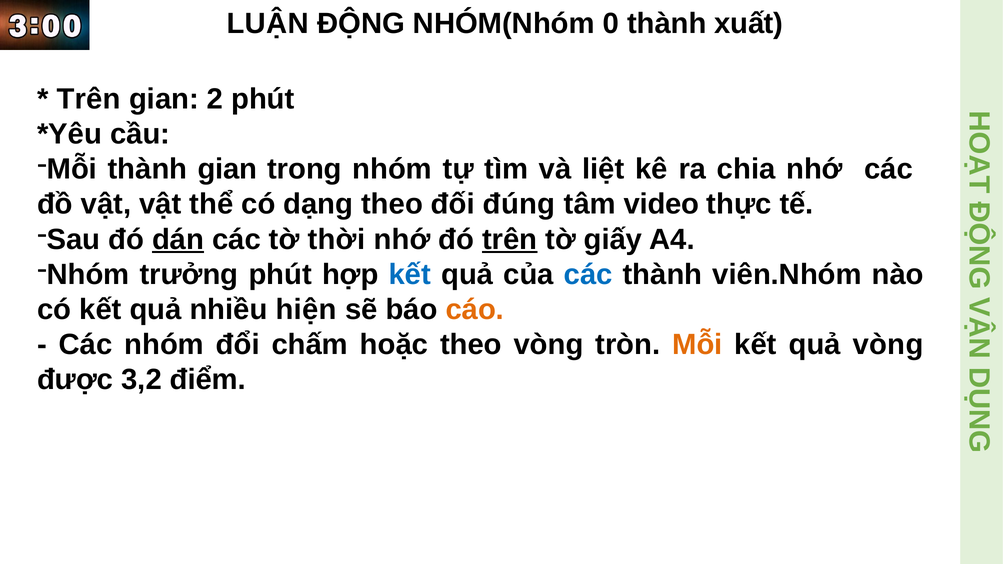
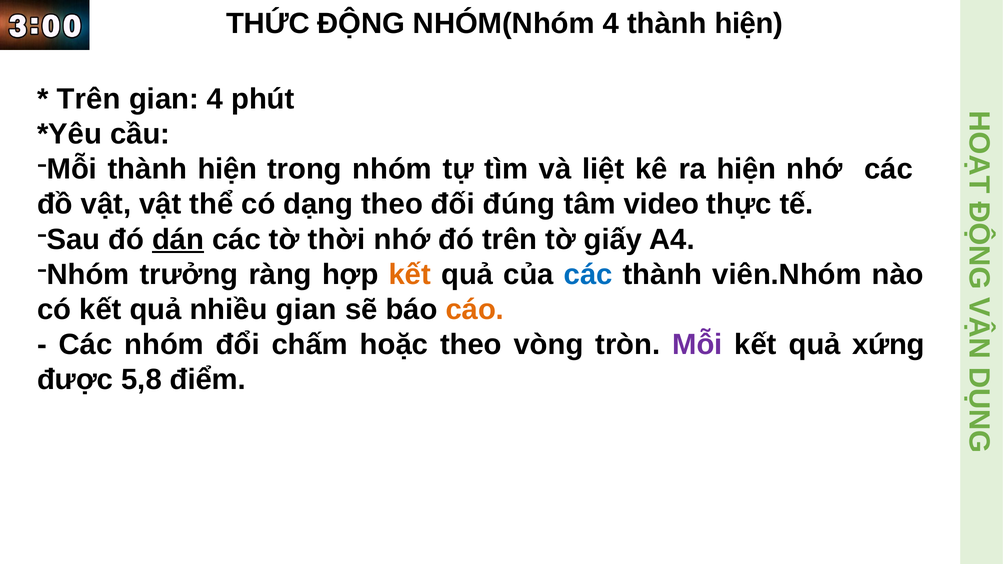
LUẬN: LUẬN -> THỨC (268, 24)
NHÓM(Nhóm 0: 0 -> 4 (611, 24)
xuất: xuất -> hiện (749, 24)
gian 2: 2 -> 4 (215, 99)
Mỗi thành gian: gian -> hiện (227, 169)
ra chia: chia -> hiện (746, 169)
trên underline: present -> none (510, 239)
trưởng phút: phút -> ràng (280, 275)
kết colour: blue -> orange (410, 275)
nhiều hiện: hiện -> gian (306, 310)
Mỗi colour: orange -> purple (697, 345)
quả vòng: vòng -> xứng (888, 345)
3,2: 3,2 -> 5,8 (141, 380)
